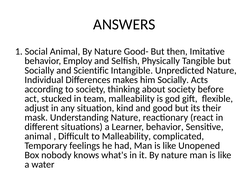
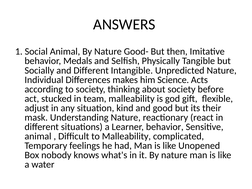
Employ: Employ -> Medals (78, 61)
and Scientific: Scientific -> Different (91, 70)
him Socially: Socially -> Science (173, 80)
